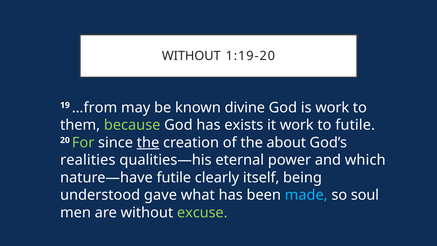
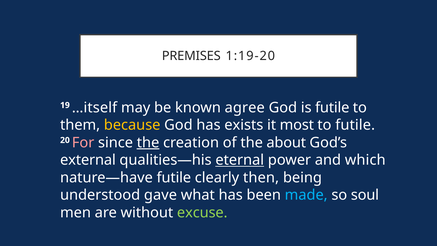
WITHOUT: WITHOUT -> PREMISES (191, 56)
…from: …from -> …itself (95, 107)
divine: divine -> agree (245, 107)
is work: work -> futile (332, 107)
because colour: light green -> yellow (132, 125)
it work: work -> most (297, 125)
For colour: light green -> pink (83, 142)
realities: realities -> external (88, 160)
eternal underline: none -> present (240, 160)
itself: itself -> then (261, 177)
